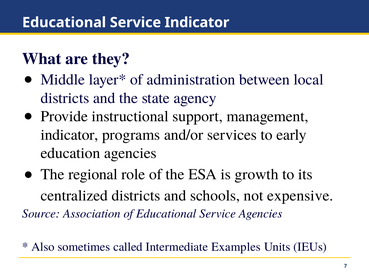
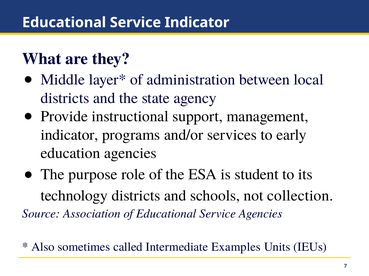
regional: regional -> purpose (93, 175)
growth: growth -> student (257, 175)
centralized: centralized -> technology (74, 196)
expensive: expensive -> collection (300, 196)
